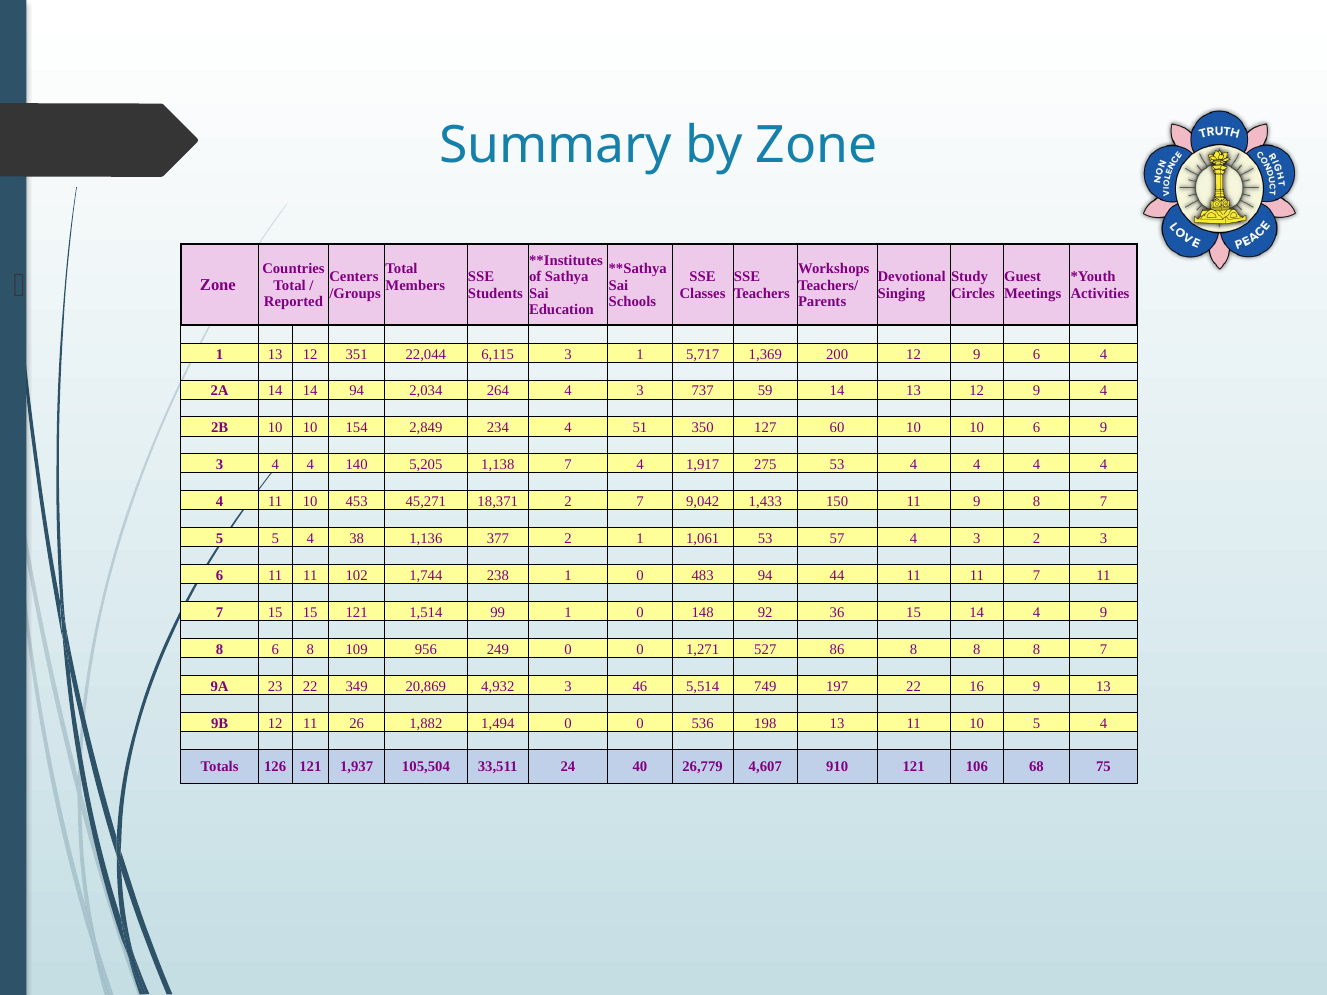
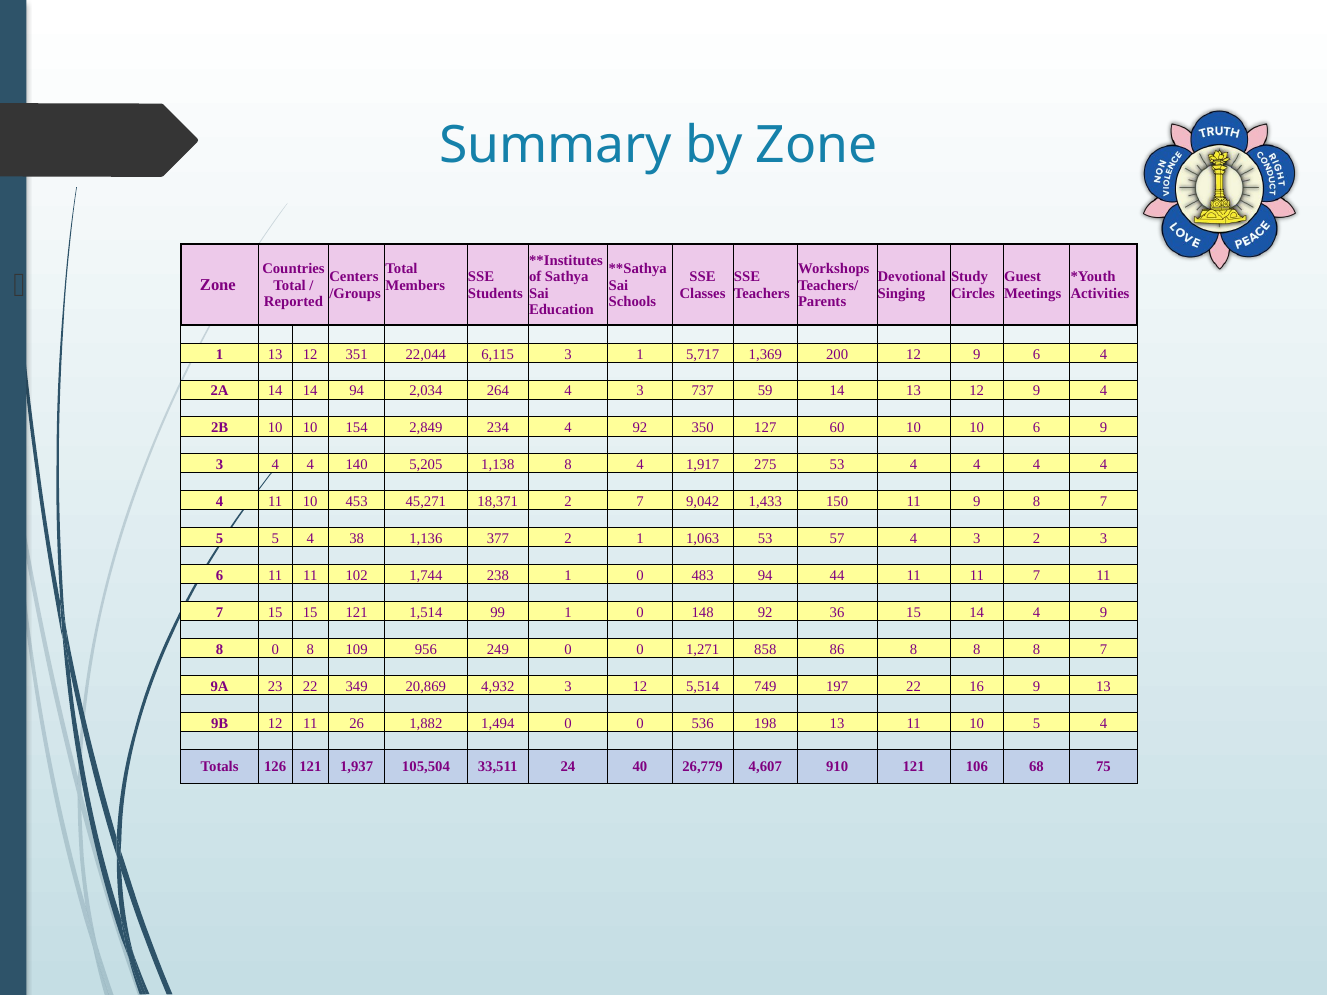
4 51: 51 -> 92 (640, 428)
1,138 7: 7 -> 8 (568, 465)
1,061: 1,061 -> 1,063 (703, 539)
8 6: 6 -> 0 (275, 650)
527: 527 -> 858 (765, 650)
3 46: 46 -> 12 (640, 687)
